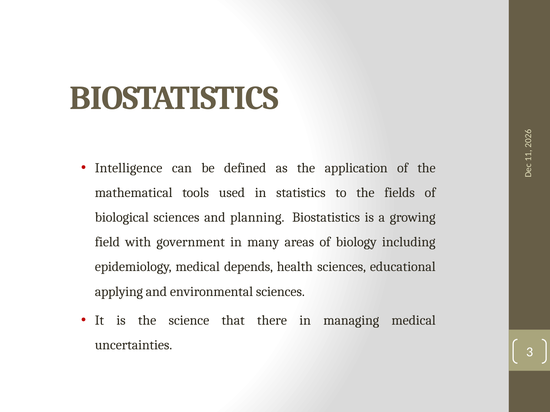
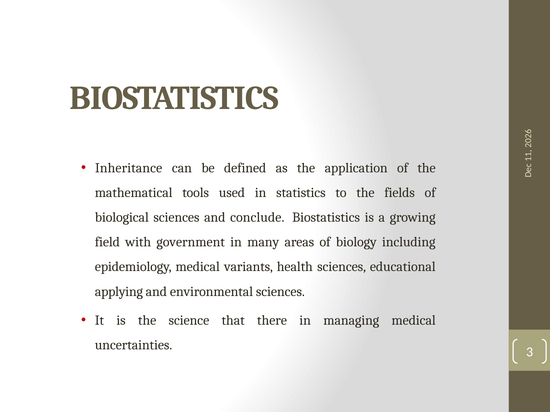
Intelligence: Intelligence -> Inheritance (129, 168)
planning: planning -> conclude (257, 218)
depends: depends -> variants (248, 267)
